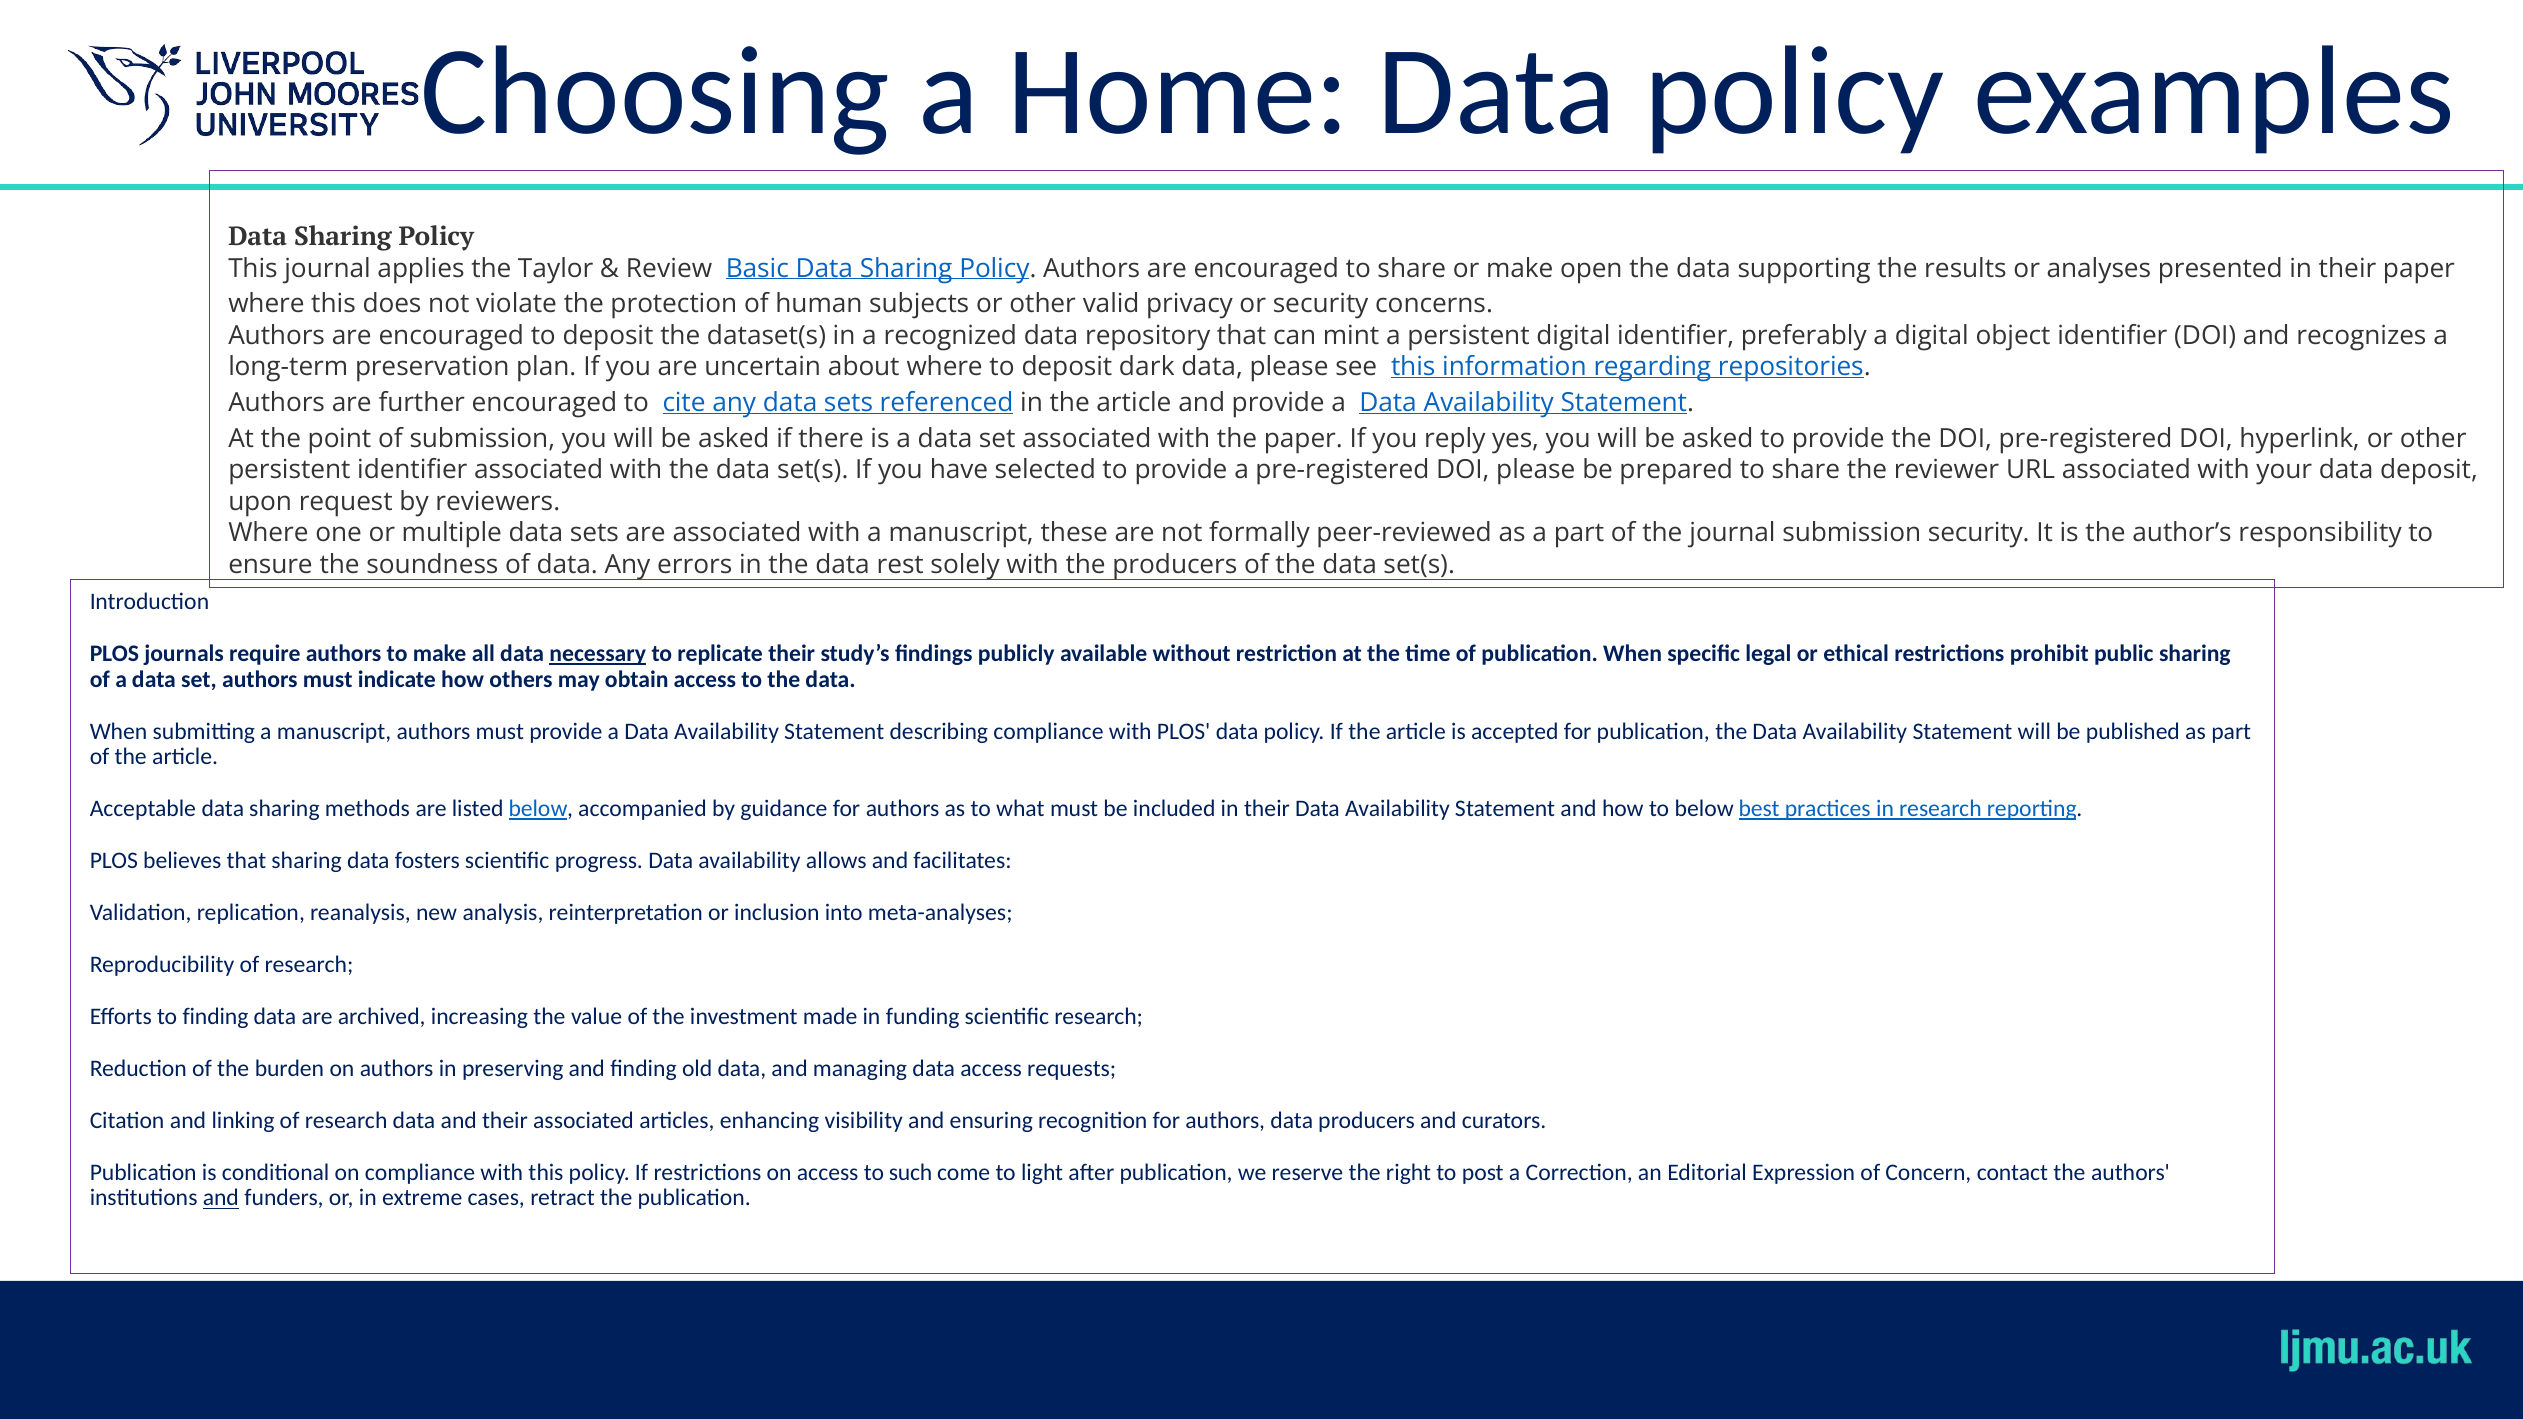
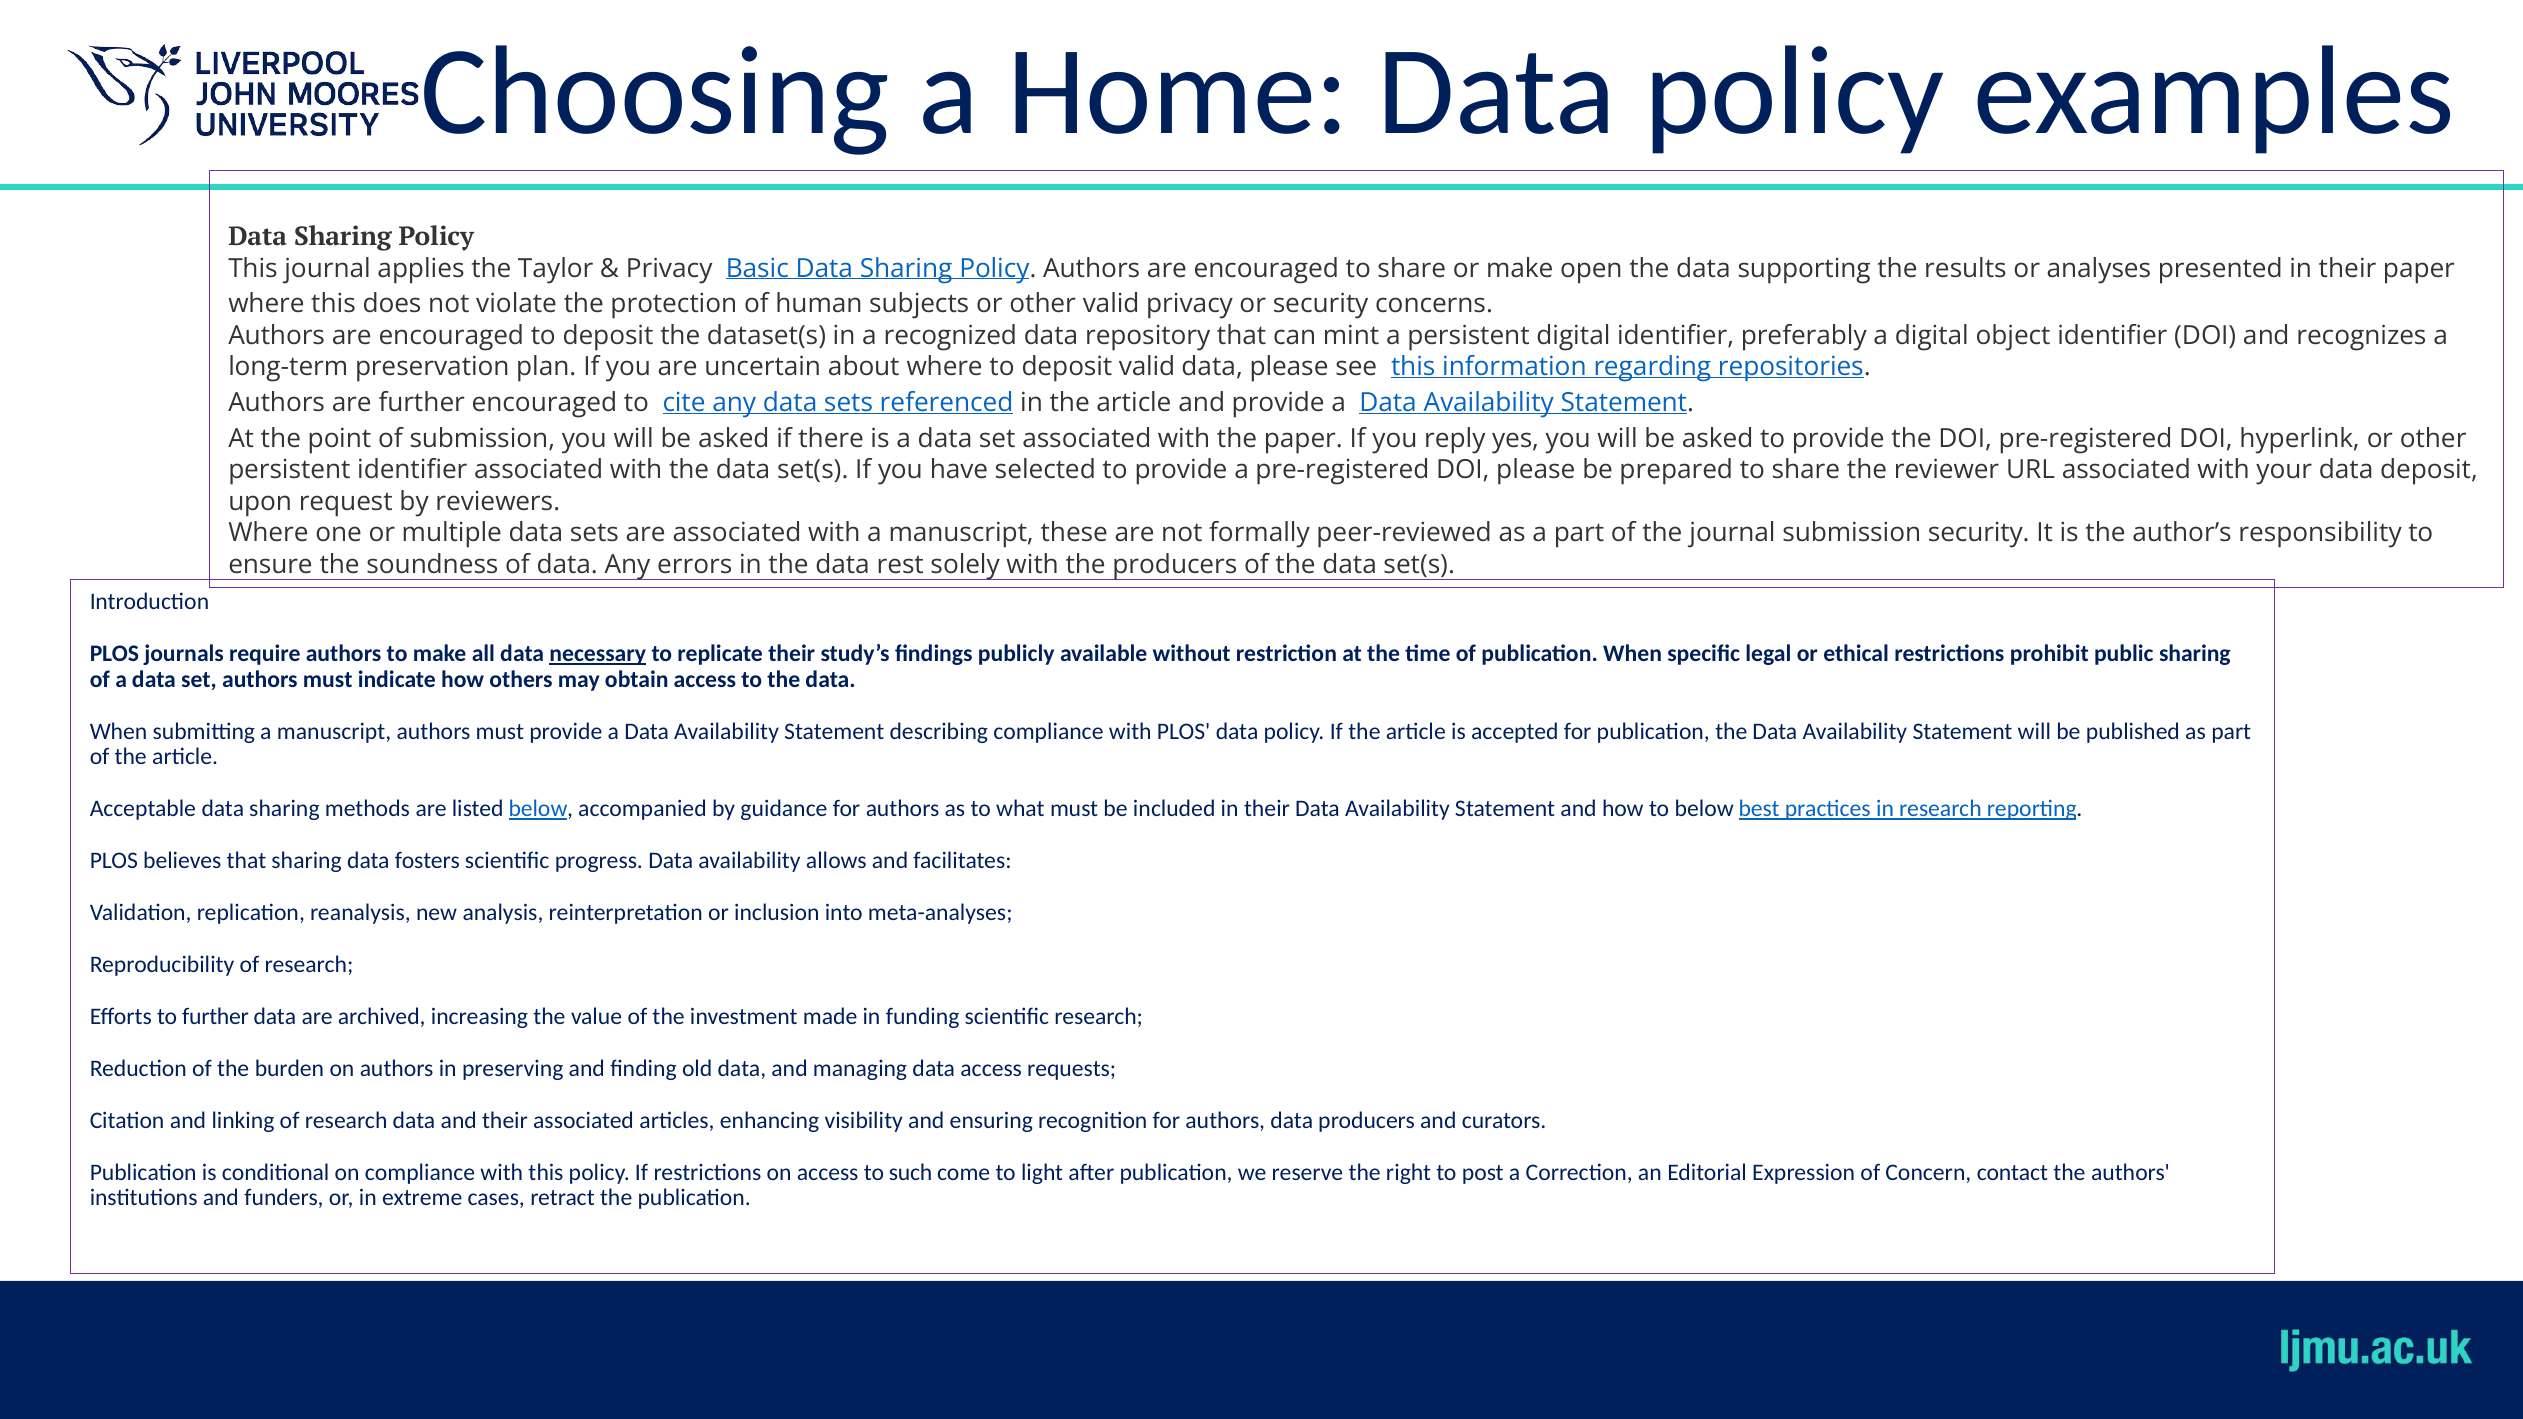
Review: Review -> Privacy (669, 268)
deposit dark: dark -> valid (1147, 367)
to finding: finding -> further (216, 1017)
and underline: present -> none (221, 1198)
